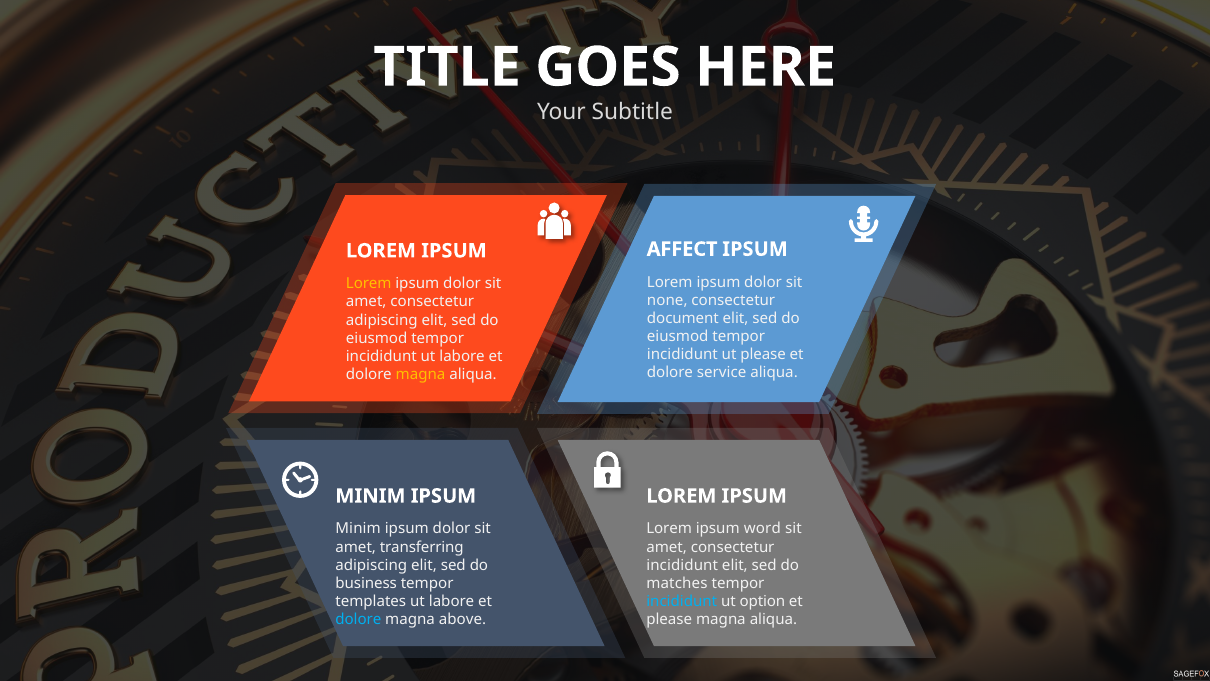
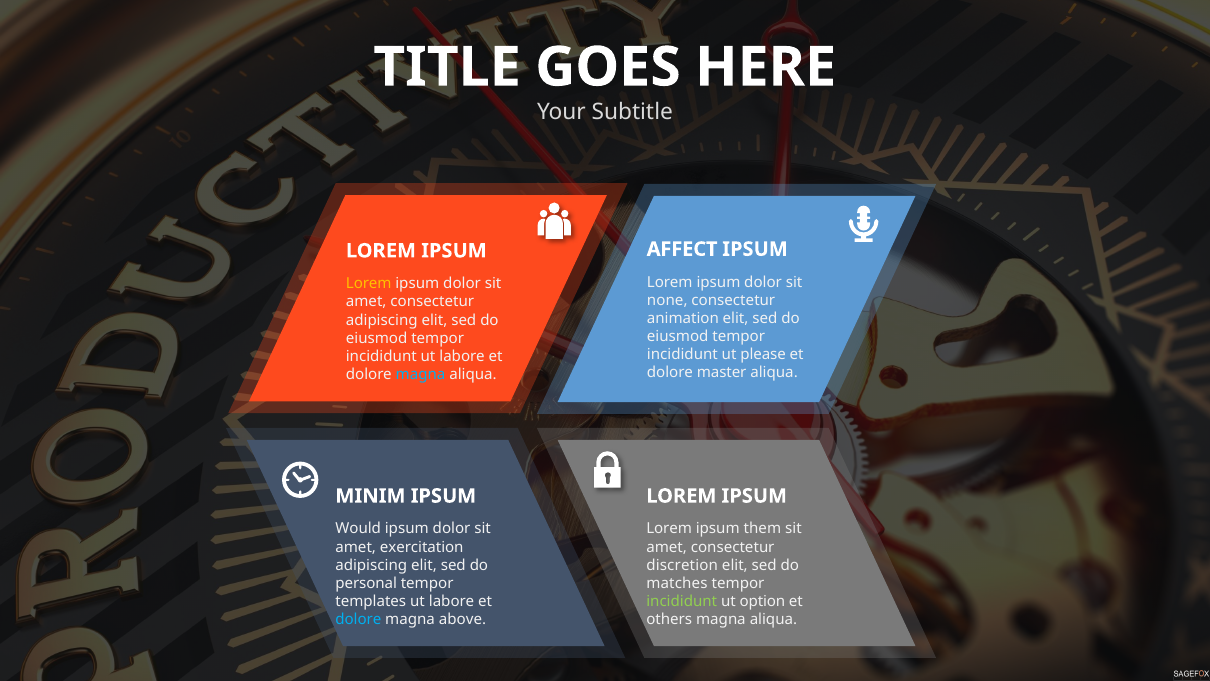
document: document -> animation (683, 318)
service: service -> master (722, 373)
magna colour: yellow -> light blue (421, 374)
Minim: Minim -> Would (358, 529)
word: word -> them (762, 529)
transferring: transferring -> exercitation (422, 547)
incididunt: incididunt -> discretion (682, 565)
business: business -> personal (366, 583)
incididunt colour: light blue -> light green (682, 601)
please: please -> others (669, 619)
